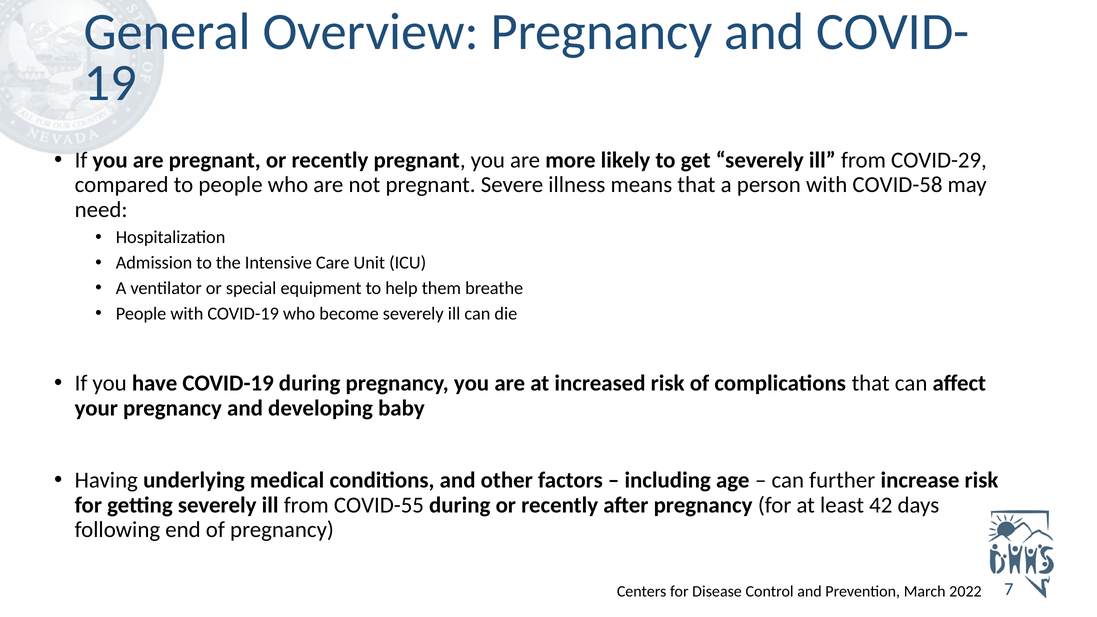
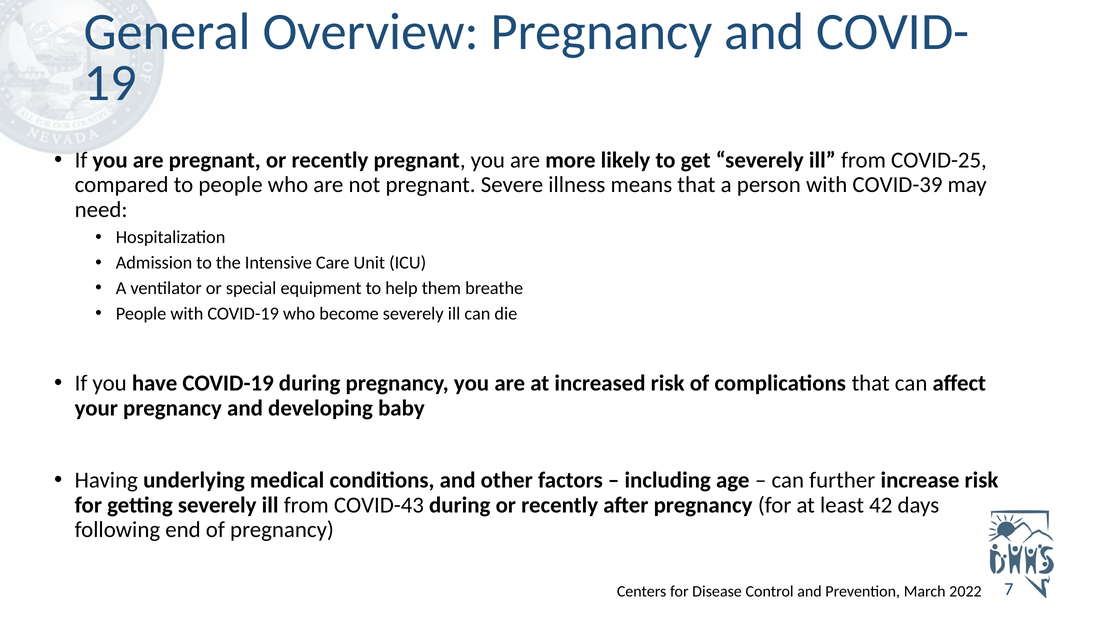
COVID-29: COVID-29 -> COVID-25 (939, 160)
COVID-58: COVID-58 -> COVID-39 (897, 185)
COVID-55: COVID-55 -> COVID-43 (379, 505)
